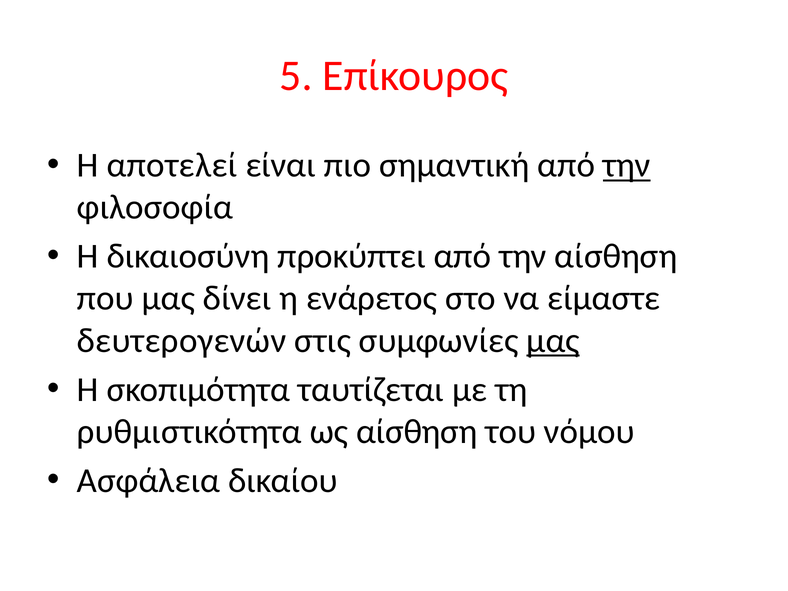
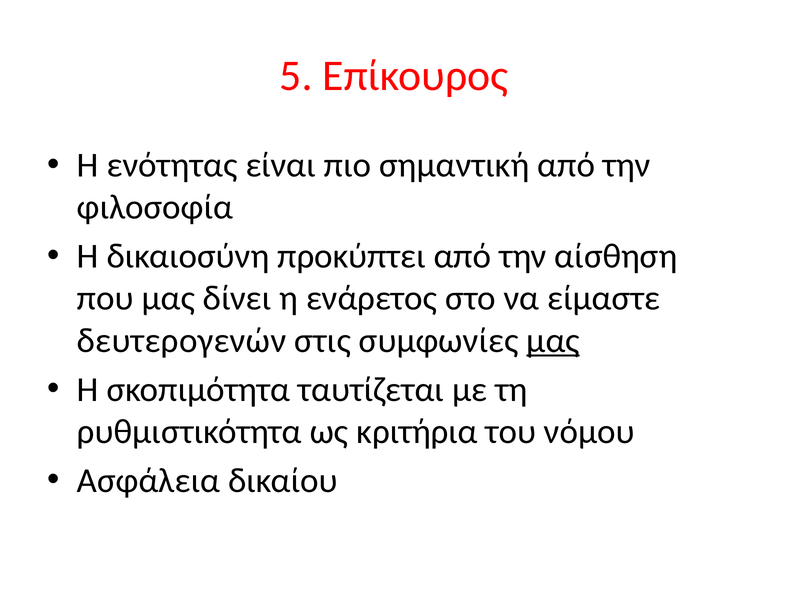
αποτελεί: αποτελεί -> ενότητας (172, 165)
την underline: present -> none (627, 165)
ως αίσθηση: αίσθηση -> κριτήρια (417, 432)
